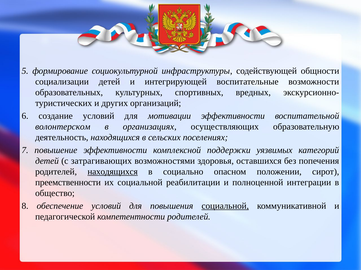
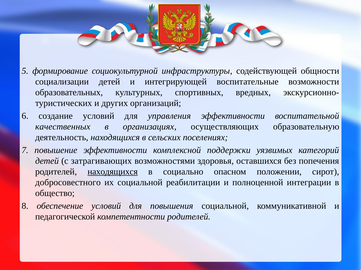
мотивации: мотивации -> управления (169, 116)
волонтерском: волонтерском -> качественных (63, 127)
преемственности: преемственности -> добросовестного (68, 183)
социальной underline: present -> none (225, 206)
